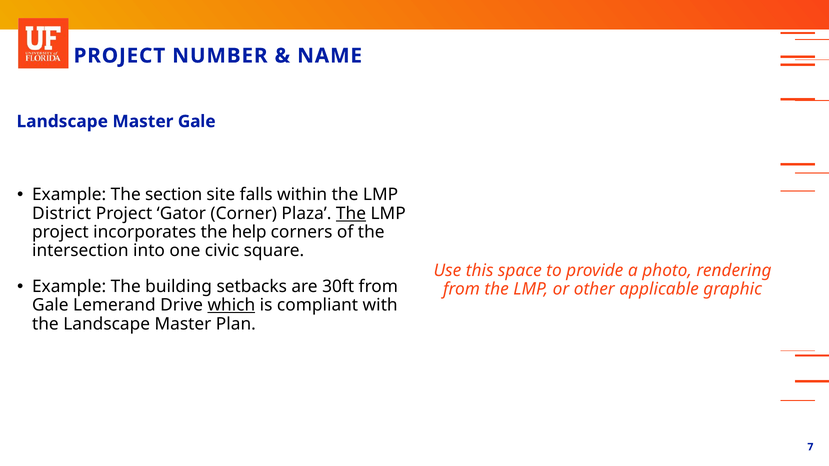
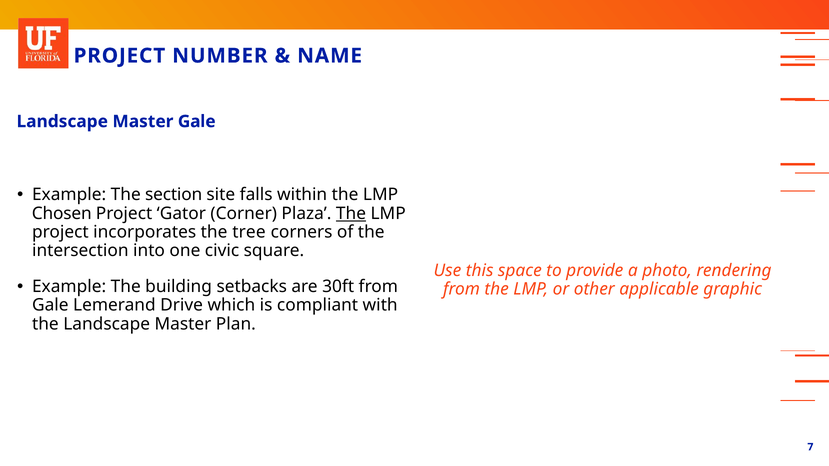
District: District -> Chosen (62, 214)
help: help -> tree (249, 232)
which underline: present -> none (231, 305)
